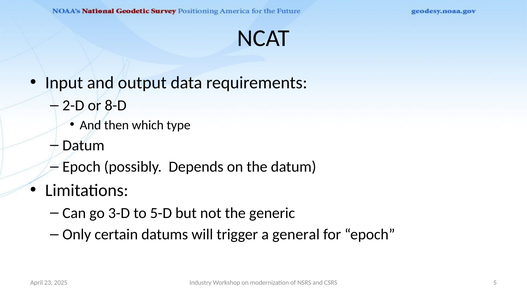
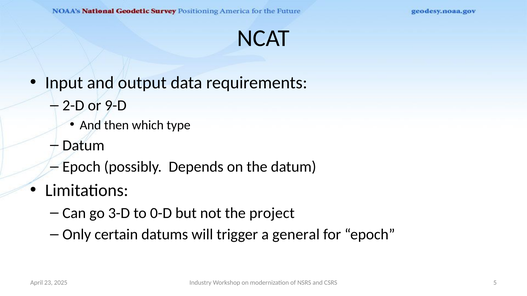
8-D: 8-D -> 9-D (116, 106)
5-D: 5-D -> 0-D (161, 213)
generic: generic -> project (272, 213)
